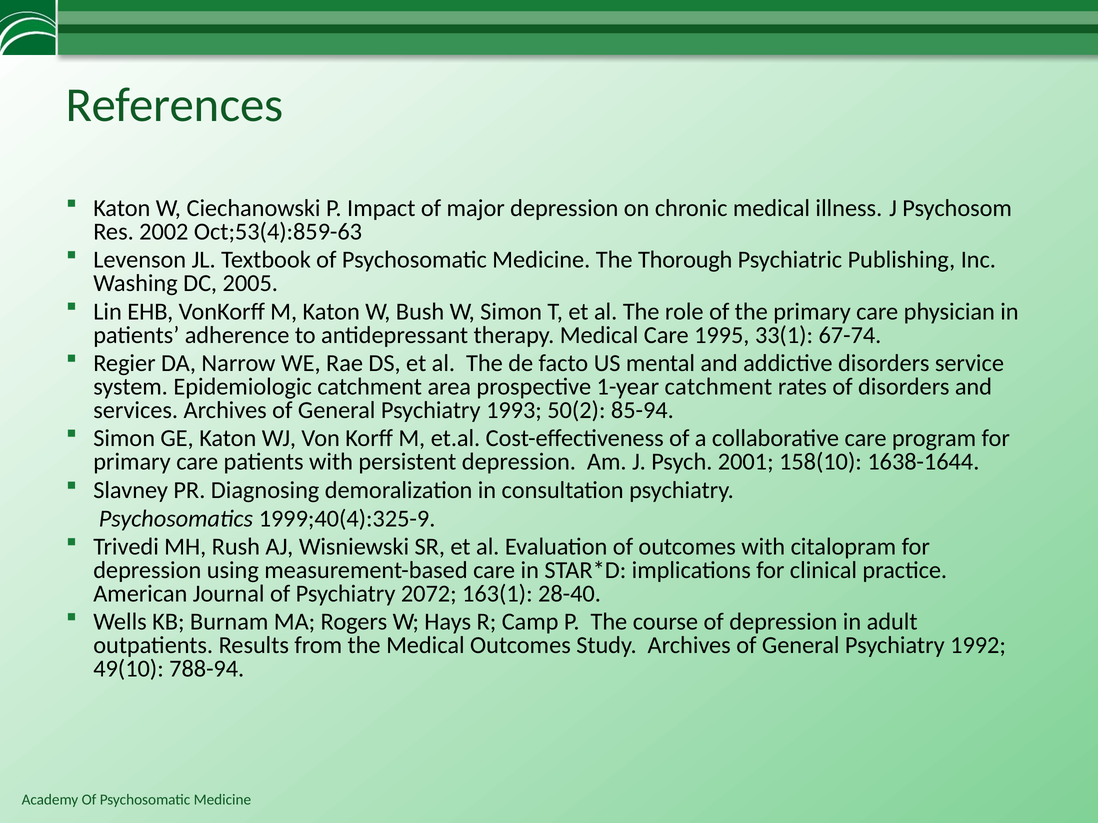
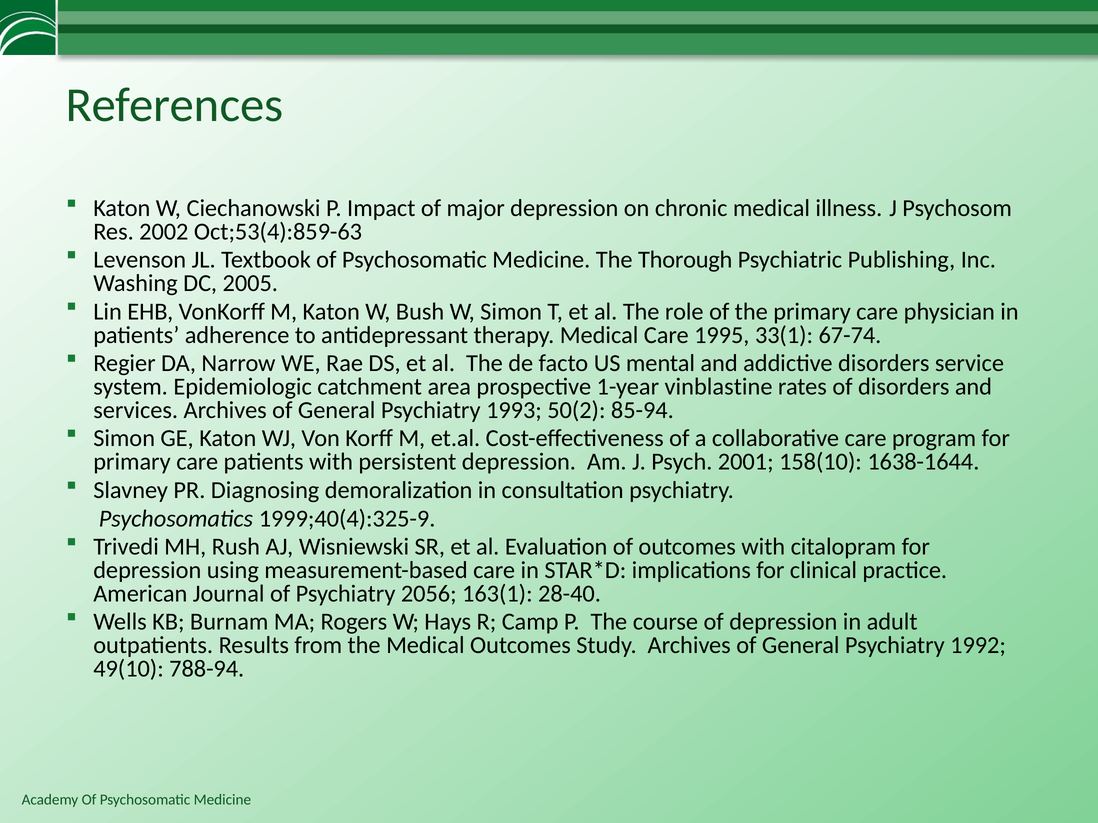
1-year catchment: catchment -> vinblastine (719, 387)
2072: 2072 -> 2056 (429, 594)
